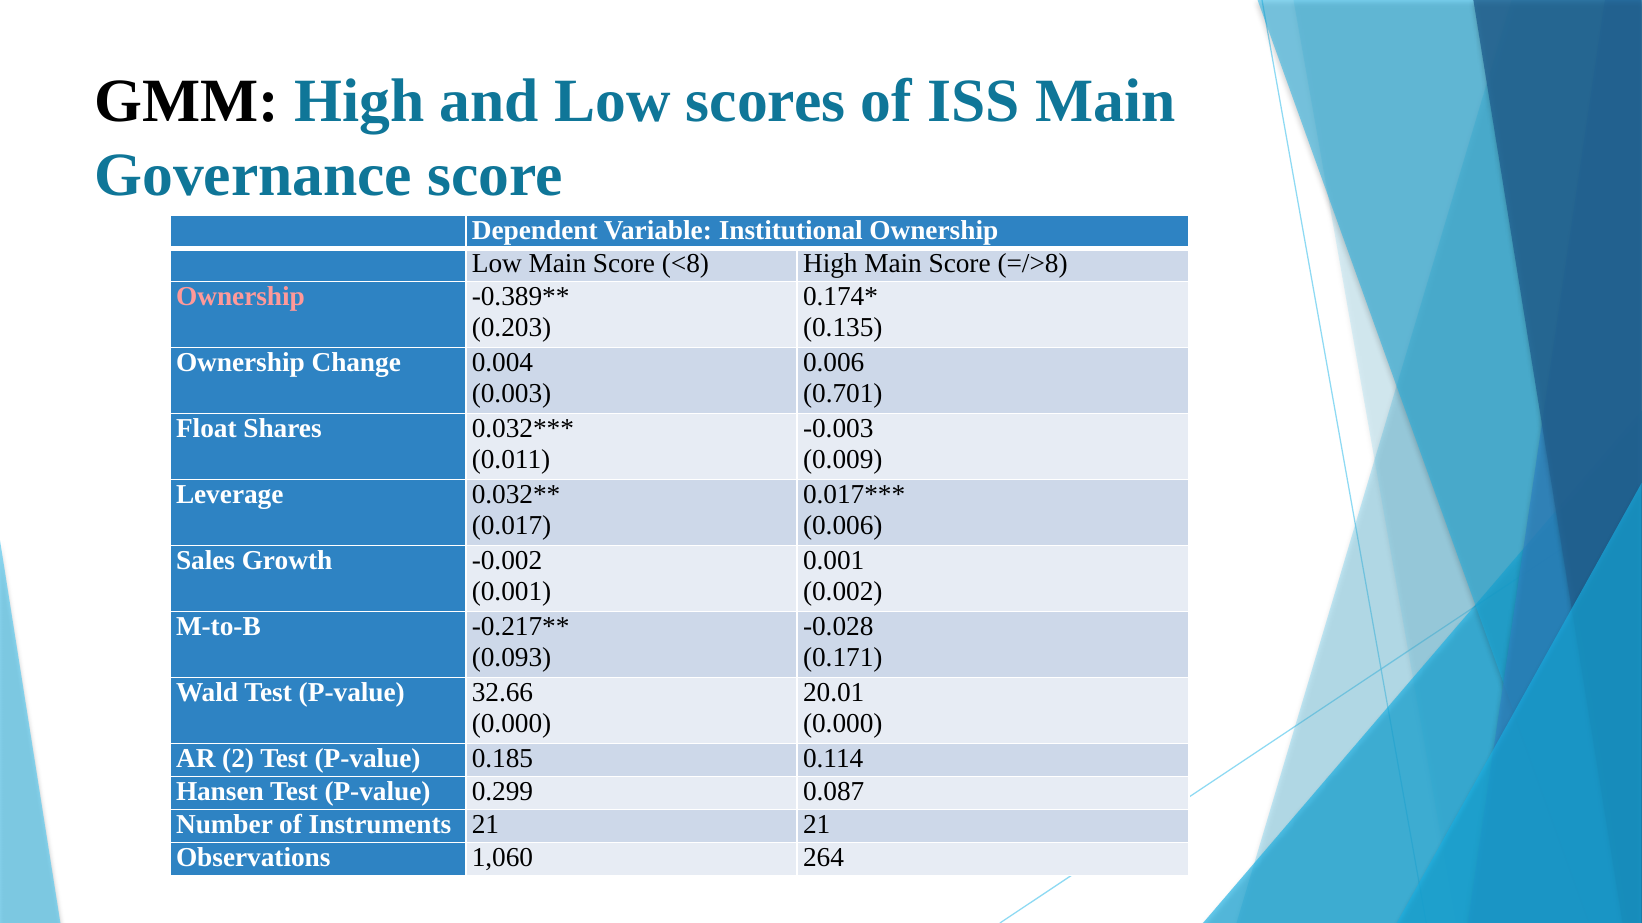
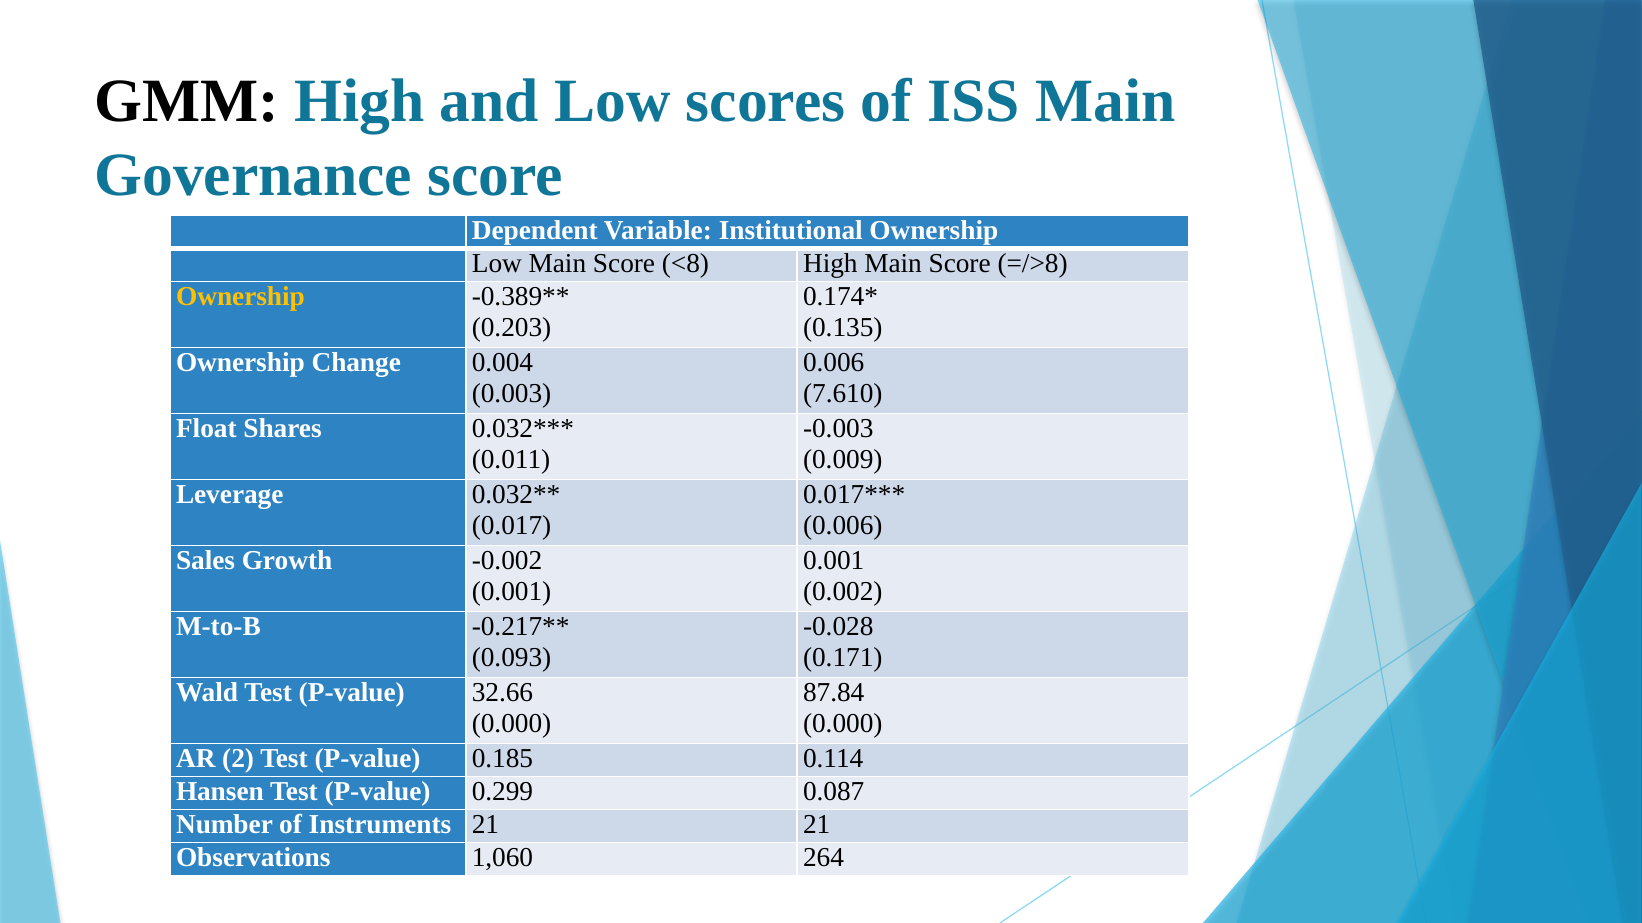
Ownership colour: pink -> yellow (240, 297)
0.701: 0.701 -> 7.610 (843, 393)
20.01: 20.01 -> 87.84 (834, 693)
